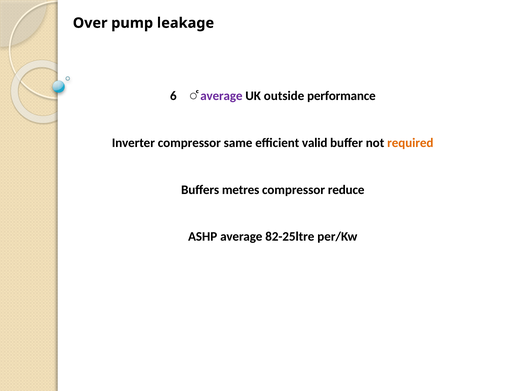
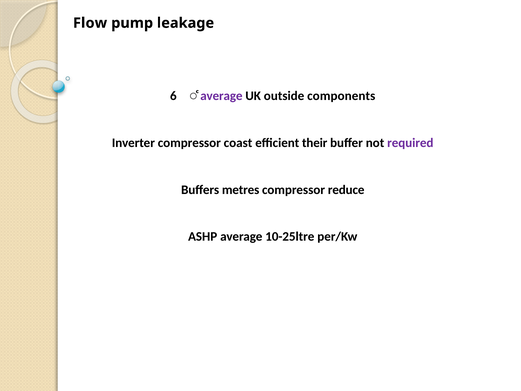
Over: Over -> Flow (90, 23)
performance: performance -> components (341, 96)
same: same -> coast (238, 143)
valid: valid -> their (315, 143)
required colour: orange -> purple (410, 143)
82-25ltre: 82-25ltre -> 10-25ltre (290, 237)
